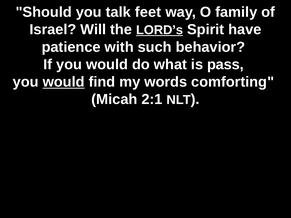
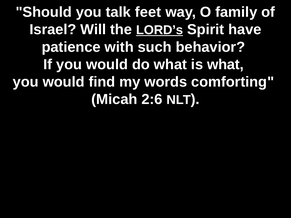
is pass: pass -> what (225, 65)
would underline: present -> none (64, 82)
2:1: 2:1 -> 2:6 (152, 99)
